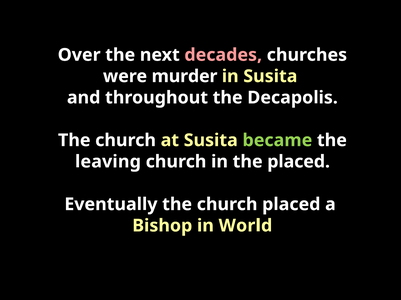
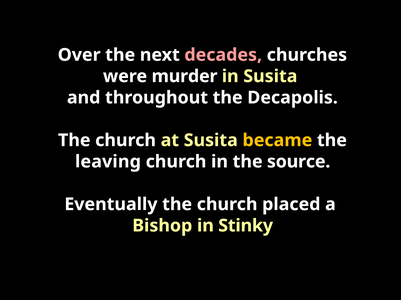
became colour: light green -> yellow (277, 141)
the placed: placed -> source (299, 162)
World: World -> Stinky (246, 226)
